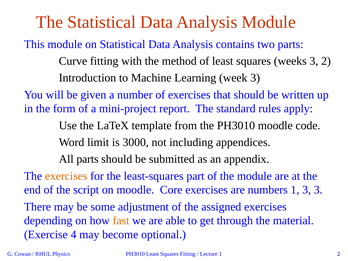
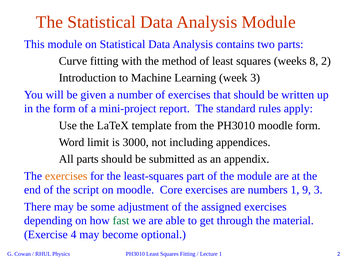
weeks 3: 3 -> 8 (314, 61)
moodle code: code -> form (308, 125)
1 3: 3 -> 9 (307, 190)
fast colour: orange -> green (121, 221)
